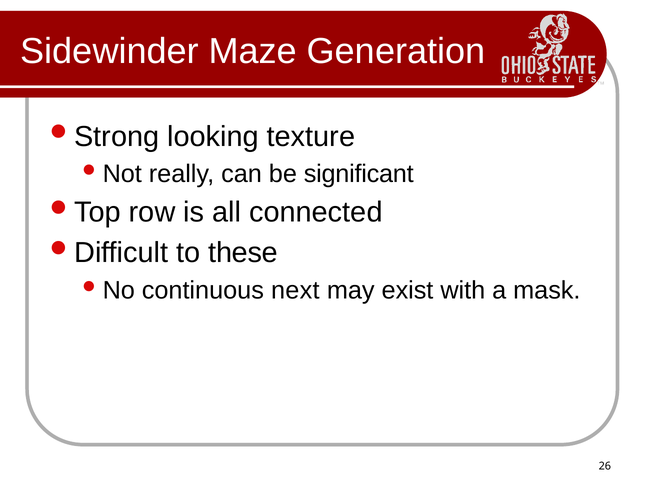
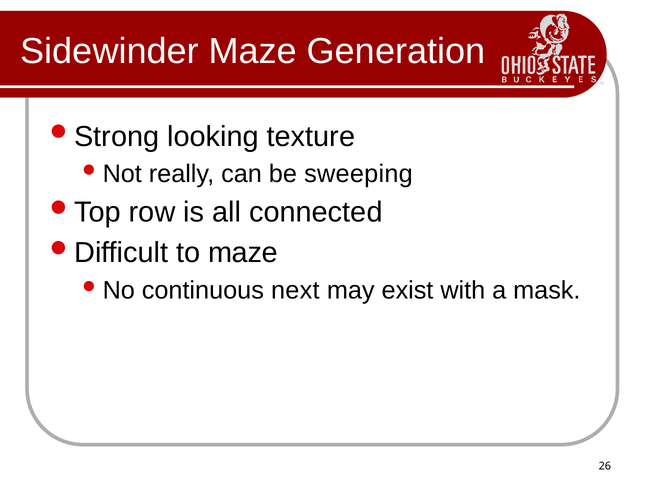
significant: significant -> sweeping (358, 174)
to these: these -> maze (243, 253)
